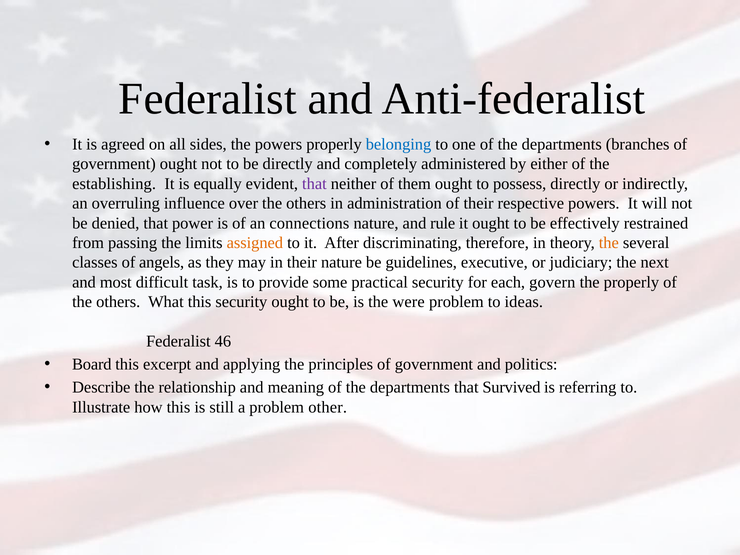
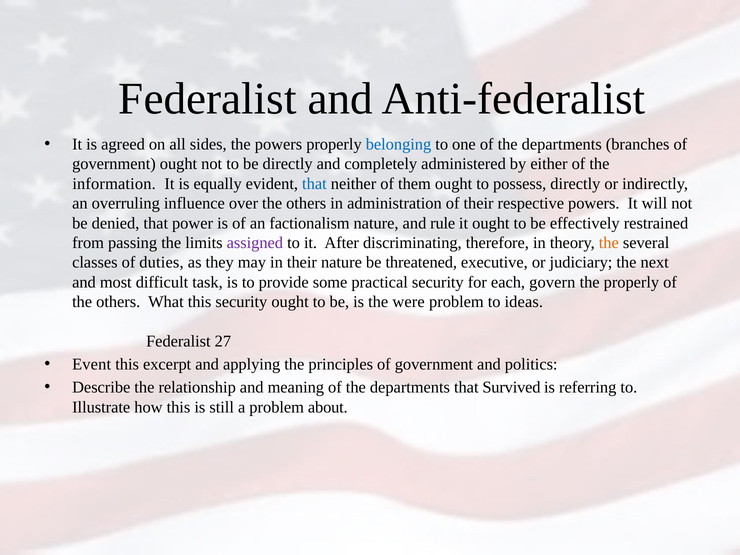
establishing: establishing -> information (114, 184)
that colour: purple -> blue (314, 184)
connections: connections -> factionalism (309, 223)
assigned colour: orange -> purple (255, 243)
angels: angels -> duties (161, 263)
guidelines: guidelines -> threatened (421, 263)
46: 46 -> 27 (223, 341)
Board: Board -> Event (92, 364)
other: other -> about (328, 407)
